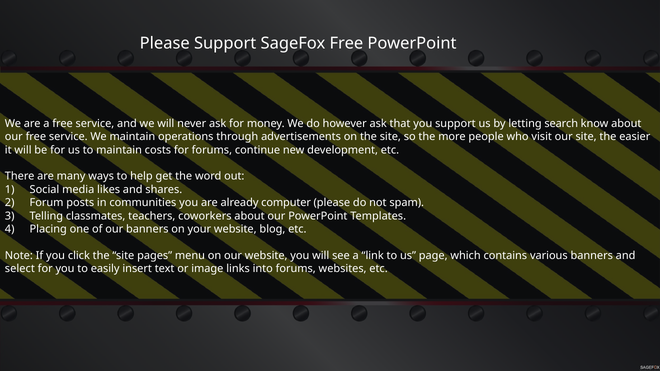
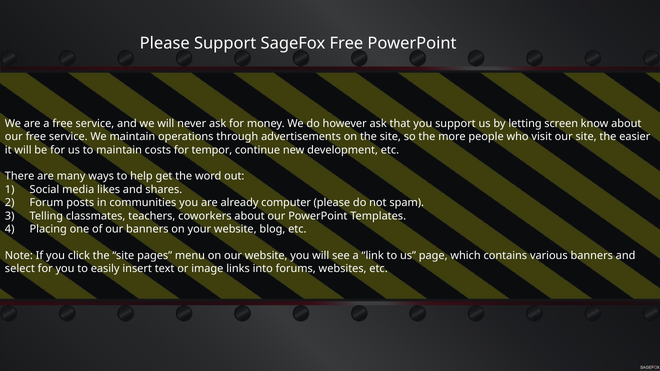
search: search -> screen (561, 124)
for forums: forums -> tempor (212, 150)
